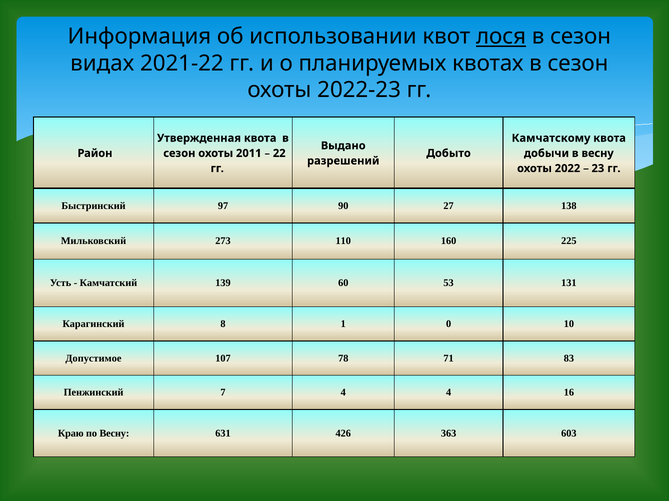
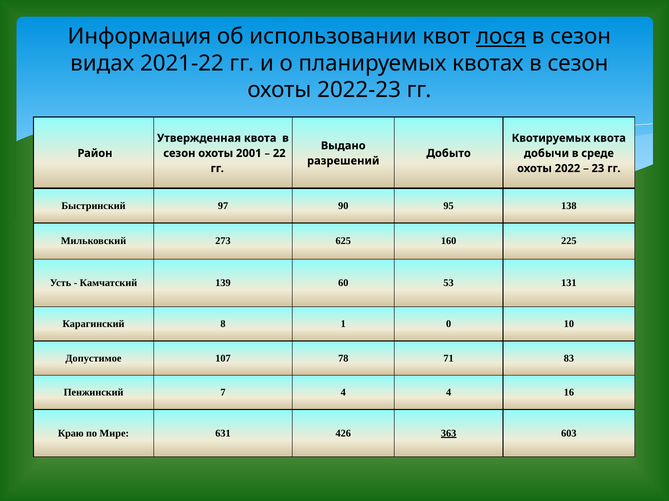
Камчатскому: Камчатскому -> Квотируемых (551, 138)
2011: 2011 -> 2001 (249, 153)
в весну: весну -> среде (598, 153)
27: 27 -> 95 (449, 206)
110: 110 -> 625 (343, 241)
по Весну: Весну -> Мире (114, 434)
363 underline: none -> present (449, 434)
